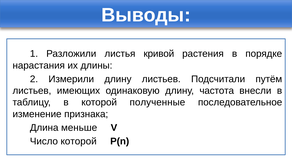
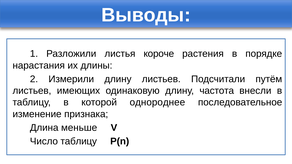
кривой: кривой -> короче (159, 54)
полученные: полученные -> однороднее (157, 102)
Число которой: которой -> таблицу (79, 141)
